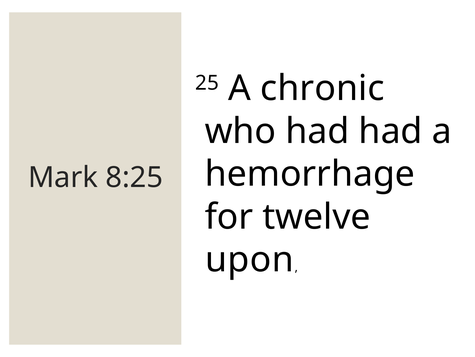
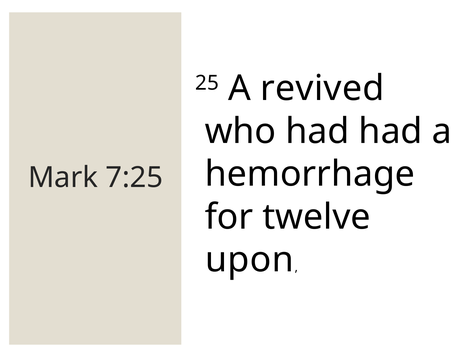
chronic: chronic -> revived (322, 88)
8:25: 8:25 -> 7:25 (134, 177)
